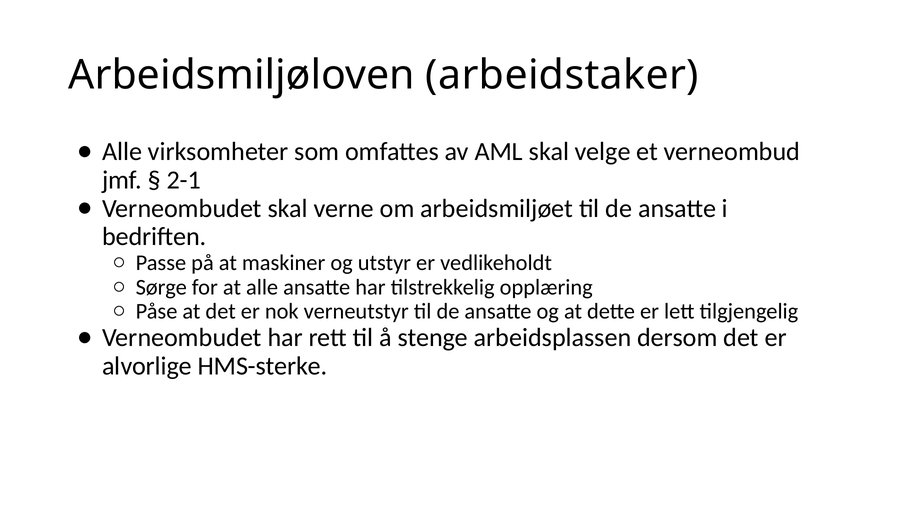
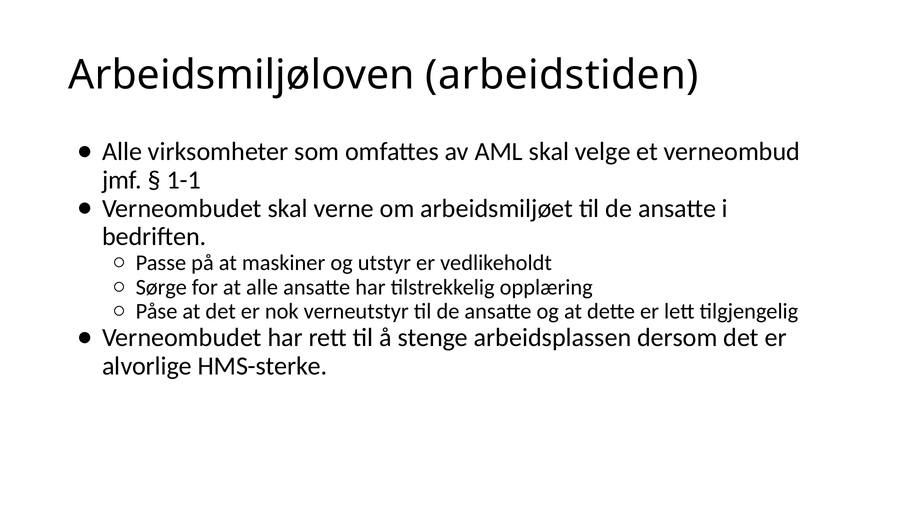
arbeidstaker: arbeidstaker -> arbeidstiden (562, 75)
2-1: 2-1 -> 1-1 (184, 180)
